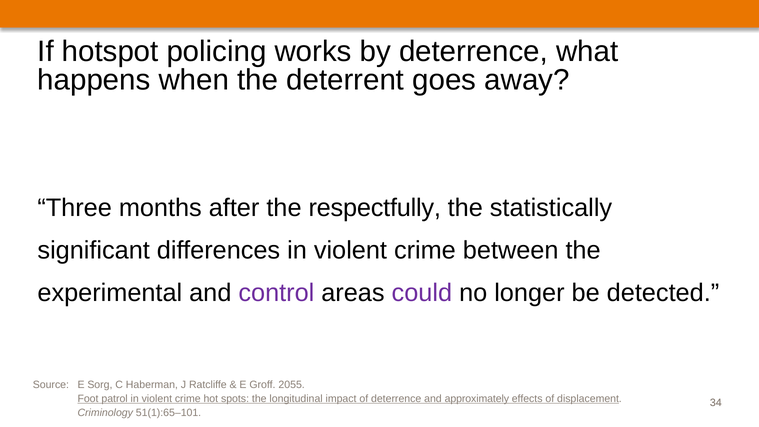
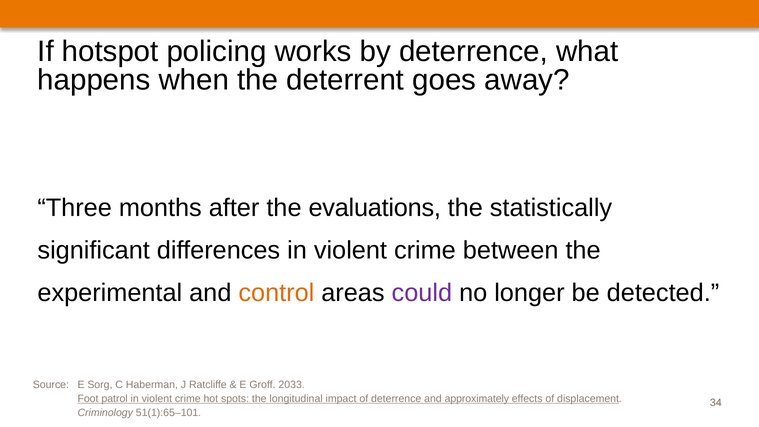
respectfully: respectfully -> evaluations (375, 208)
control colour: purple -> orange (276, 293)
2055: 2055 -> 2033 (292, 385)
